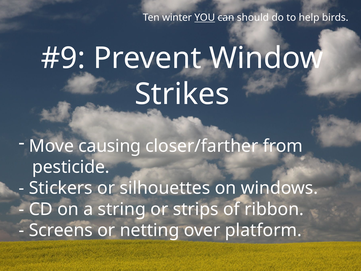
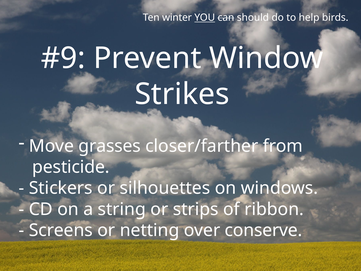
causing: causing -> grasses (110, 146)
platform: platform -> conserve (263, 230)
